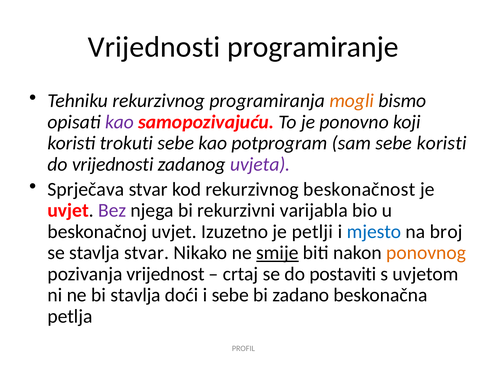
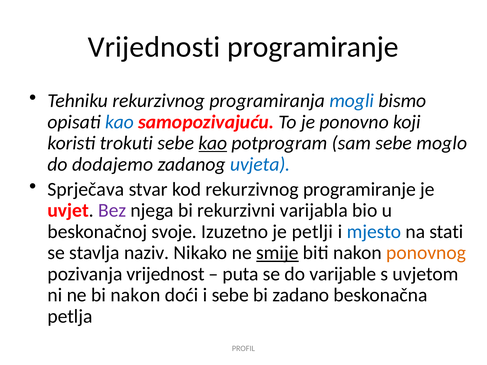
mogli colour: orange -> blue (352, 101)
kao colour: purple -> blue (120, 122)
kao underline: none -> present (213, 143)
sebe koristi: koristi -> moglo (442, 143)
do vrijednosti: vrijednosti -> dodajemo (113, 164)
uvjeta colour: purple -> blue (260, 164)
rekurzivnog beskonačnost: beskonačnost -> programiranje (359, 189)
beskonačnoj uvjet: uvjet -> svoje (174, 232)
broj: broj -> stati (446, 232)
stavlja stvar: stvar -> naziv (147, 253)
crtaj: crtaj -> puta (241, 274)
postaviti: postaviti -> varijable (343, 274)
bi stavlja: stavlja -> nakon (135, 295)
